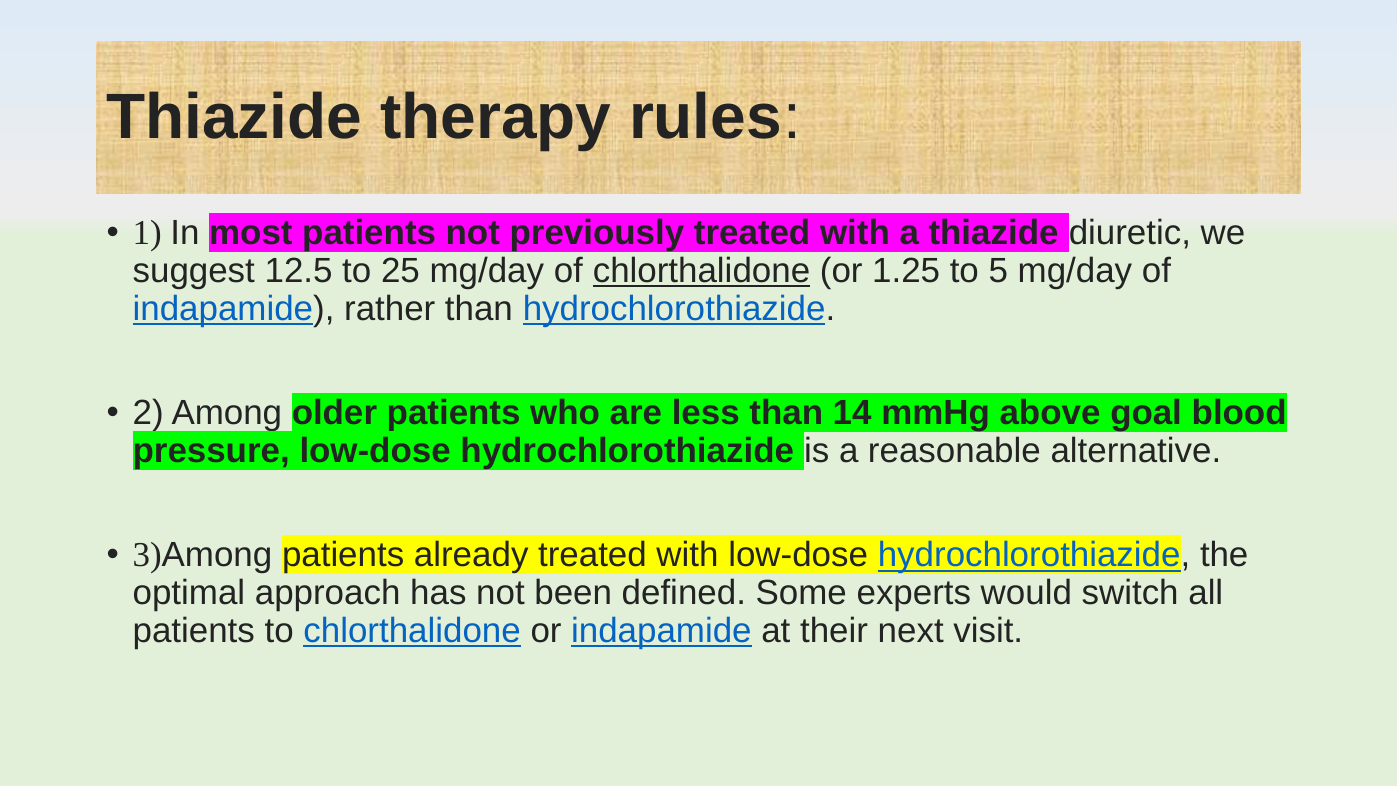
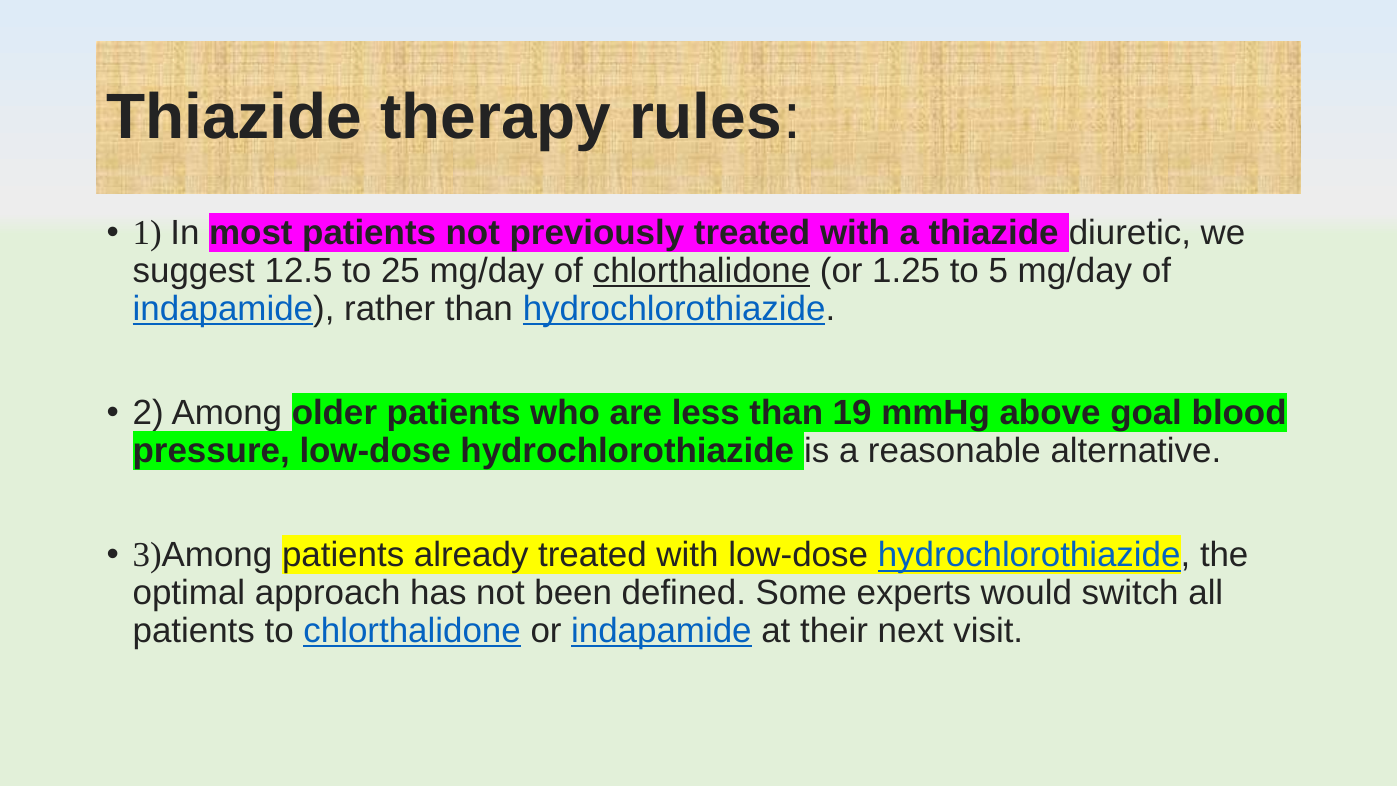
14: 14 -> 19 (852, 413)
